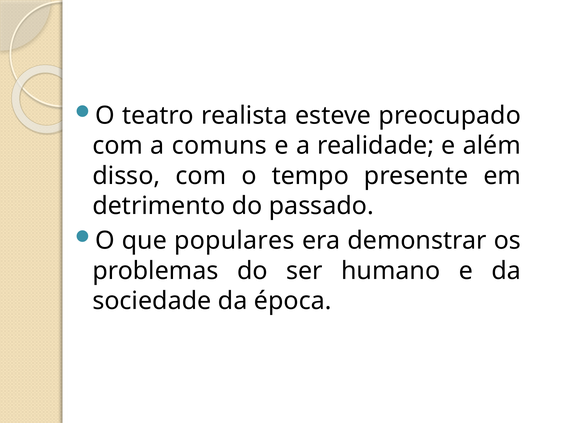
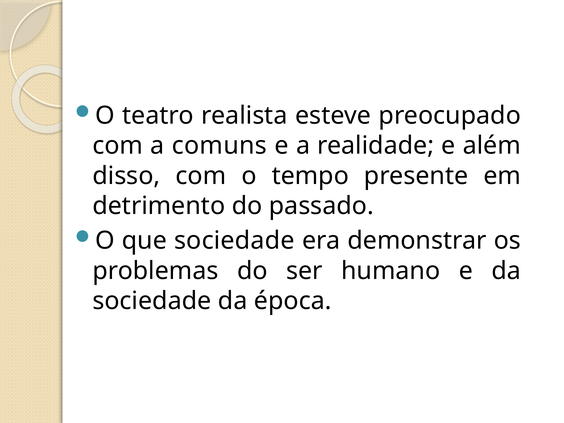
que populares: populares -> sociedade (234, 241)
